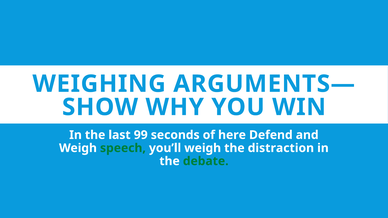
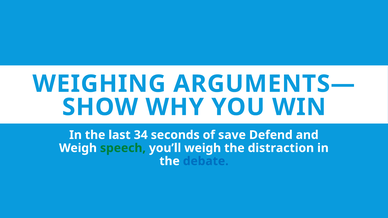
99: 99 -> 34 (141, 135)
here: here -> save (232, 135)
debate colour: green -> blue (206, 161)
